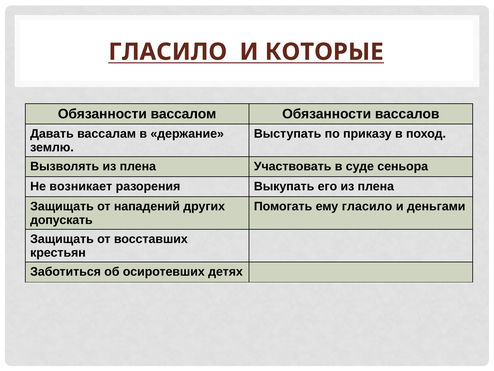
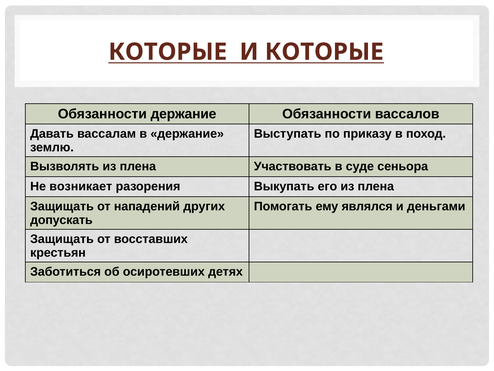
ГЛАСИЛО: ГЛАСИЛО -> КОТОРЫЕ (168, 52)
Обязанности вассалом: вассалом -> держание (183, 114)
ему гласило: гласило -> являлся (367, 206)
